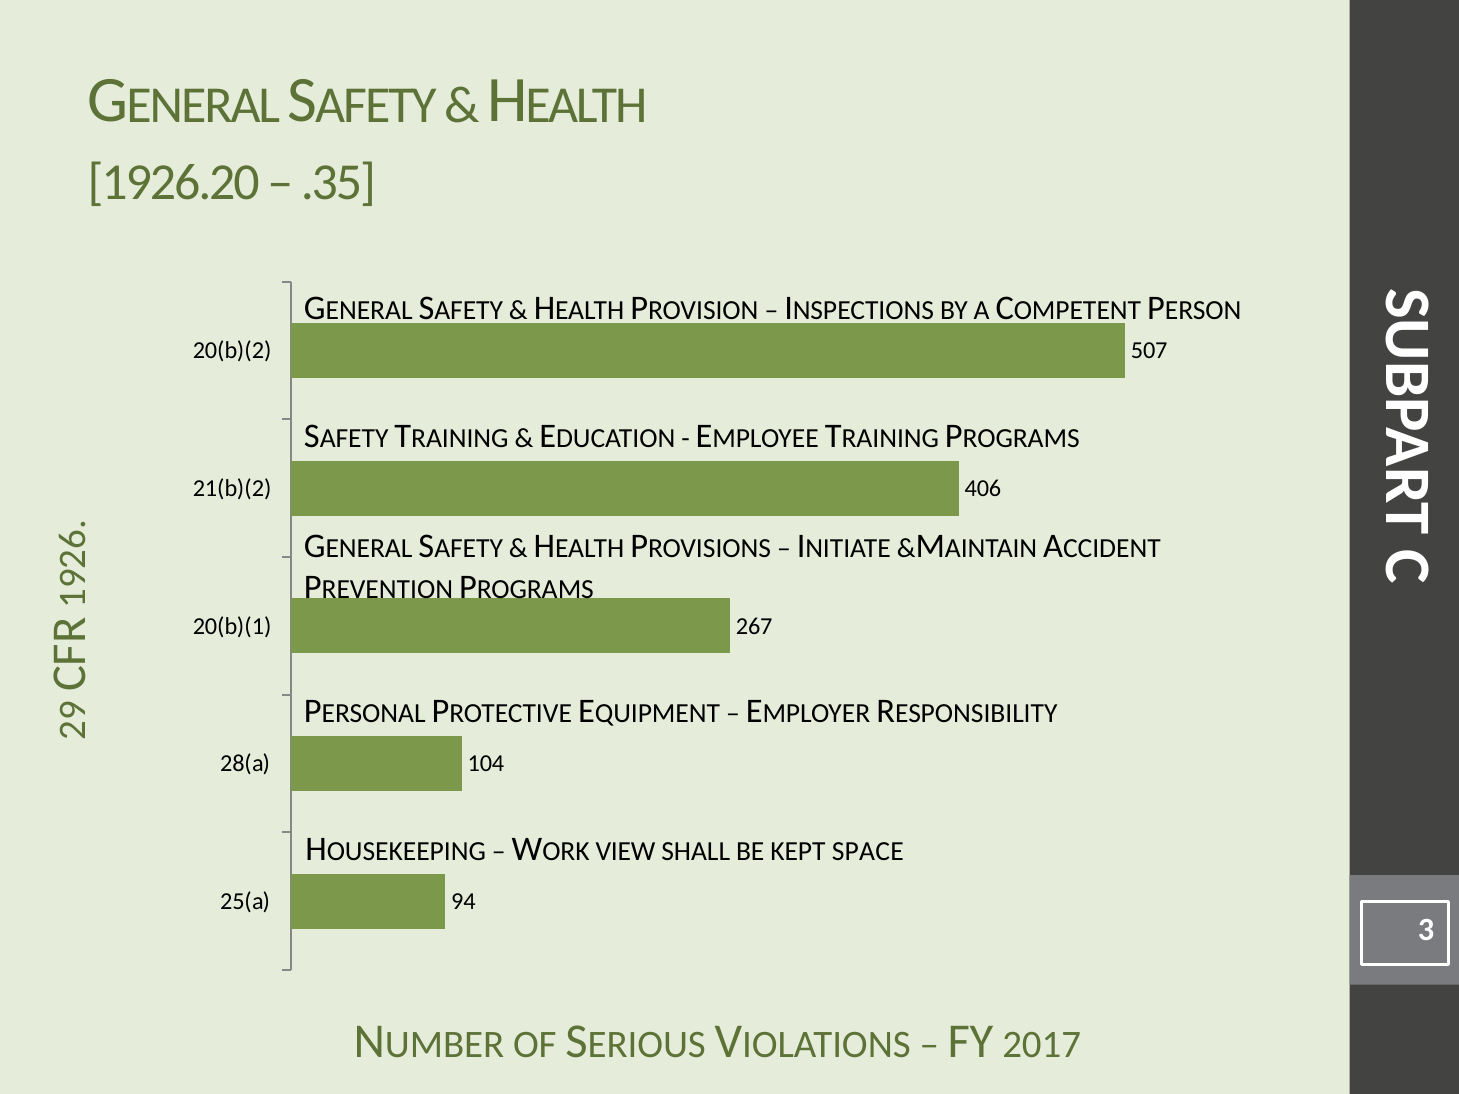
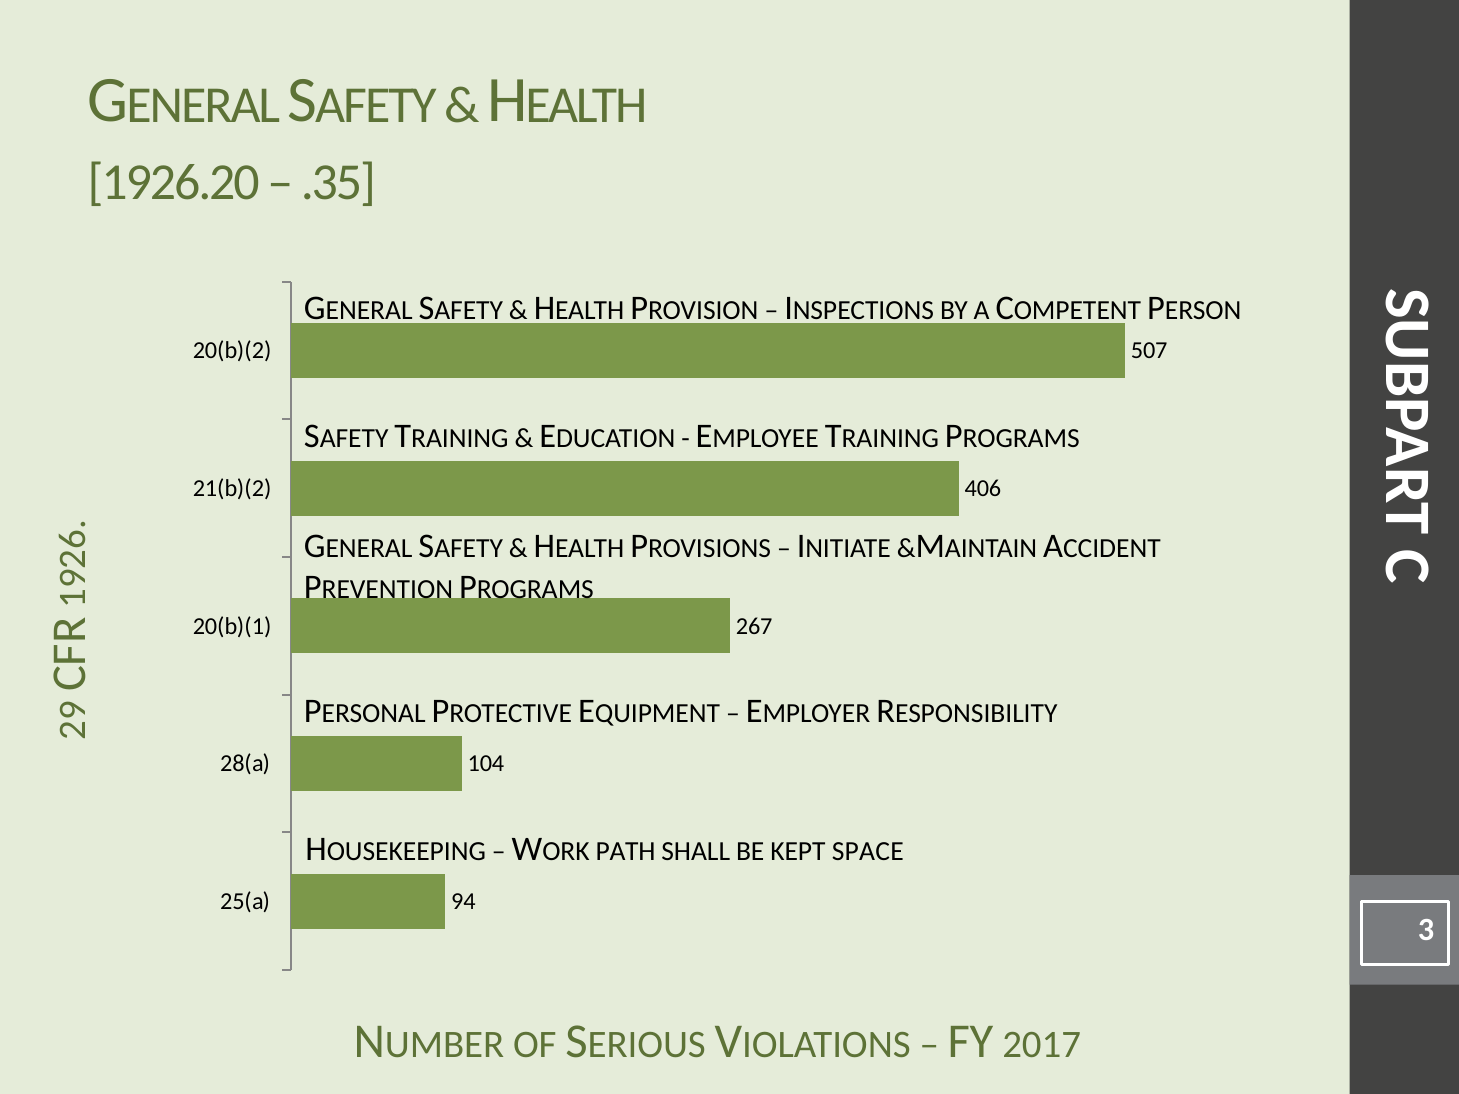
VIEW: VIEW -> PATH (626, 852)
